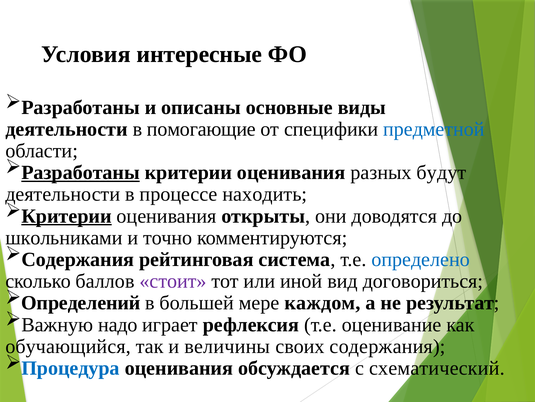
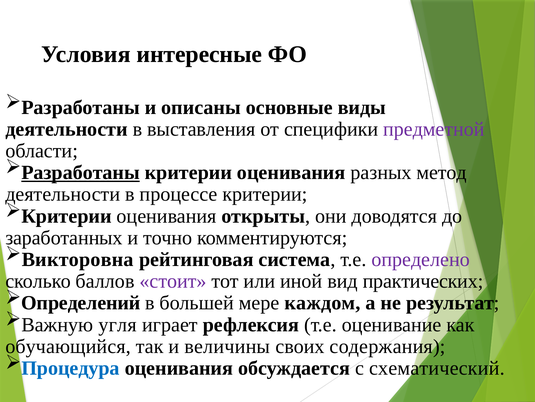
помогающие: помогающие -> выставления (201, 129)
предметной colour: blue -> purple (434, 129)
будут: будут -> метод (442, 172)
процессе находить: находить -> критерии (265, 194)
Критерии underline: present -> none (66, 216)
школьниками: школьниками -> заработанных (64, 237)
Содержания: Содержания -> Викторовна (78, 259)
определено colour: blue -> purple (421, 259)
договориться: договориться -> практических (423, 281)
надо: надо -> угля (118, 324)
